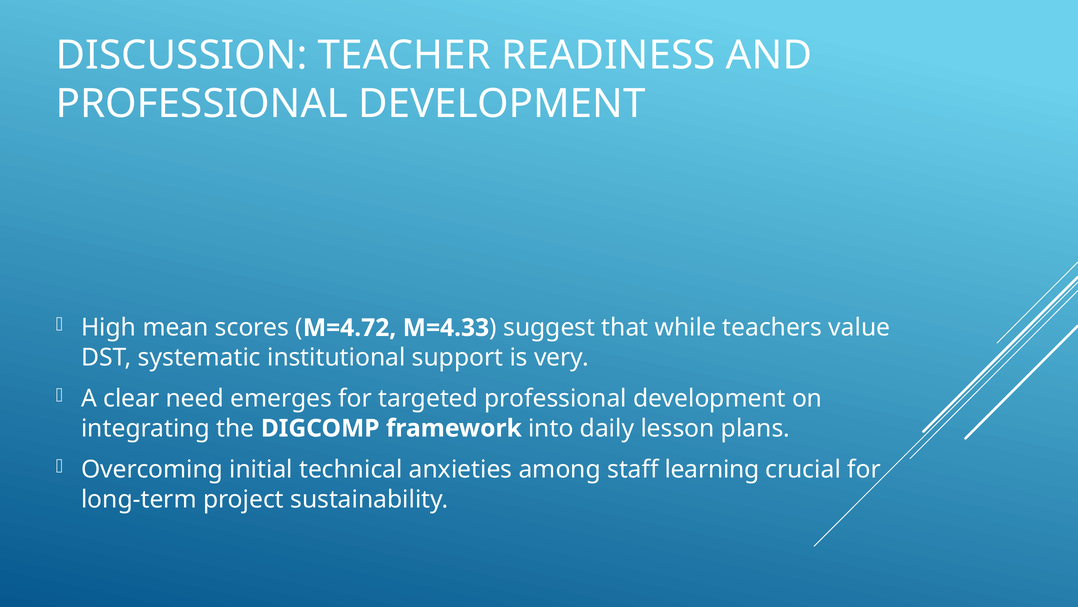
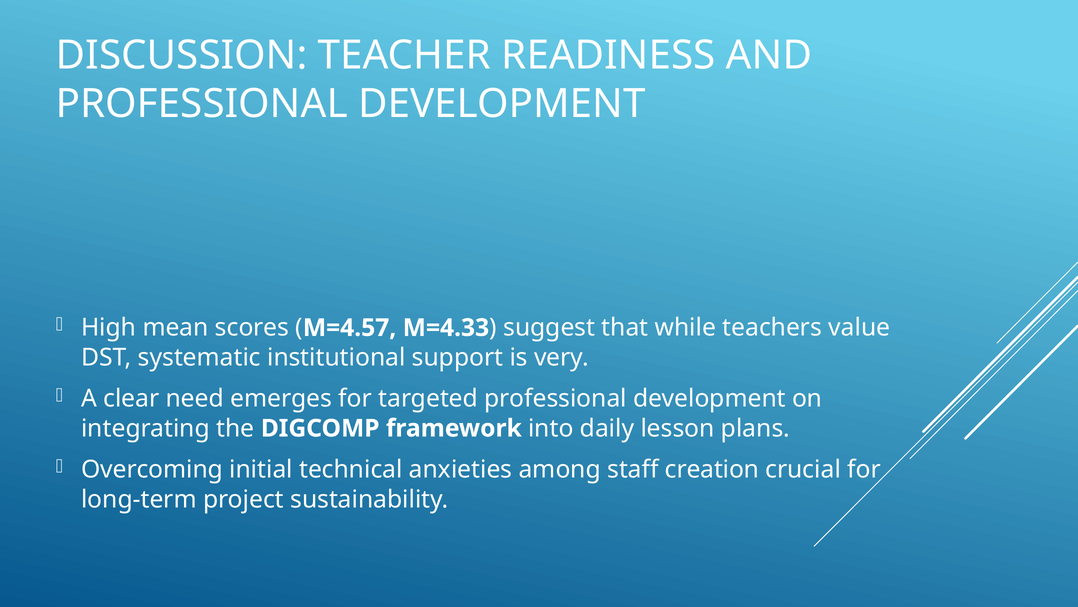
M=4.72: M=4.72 -> M=4.57 (350, 327)
learning: learning -> creation (712, 469)
